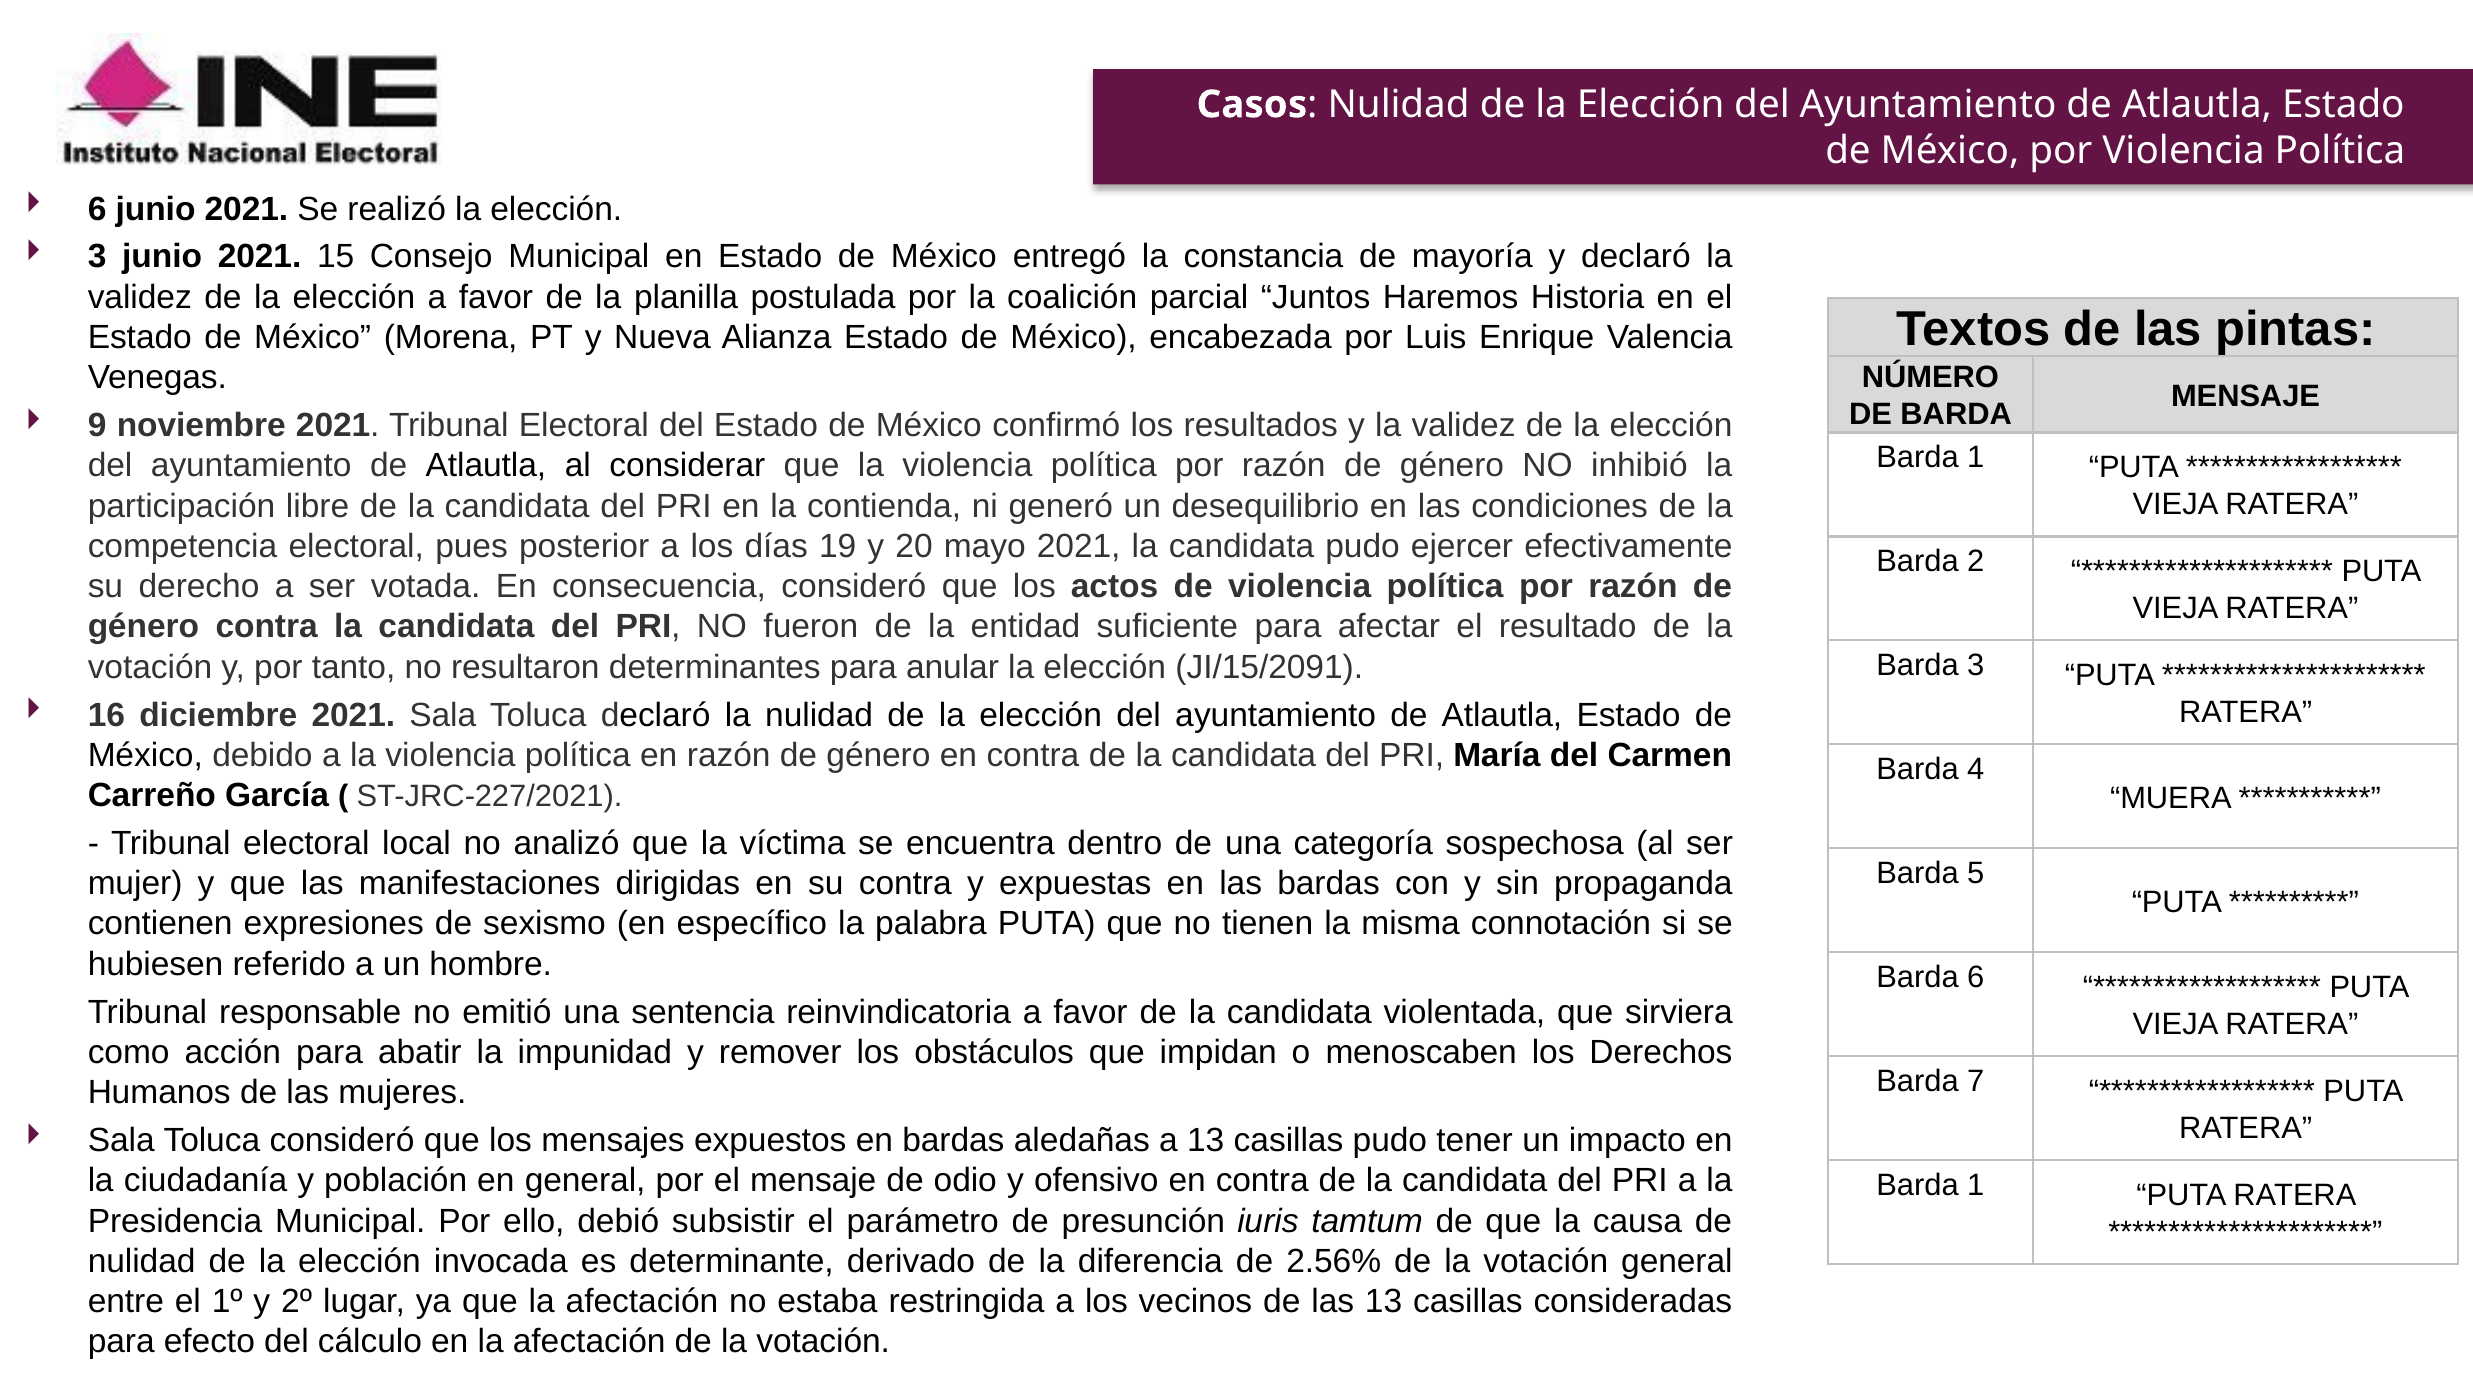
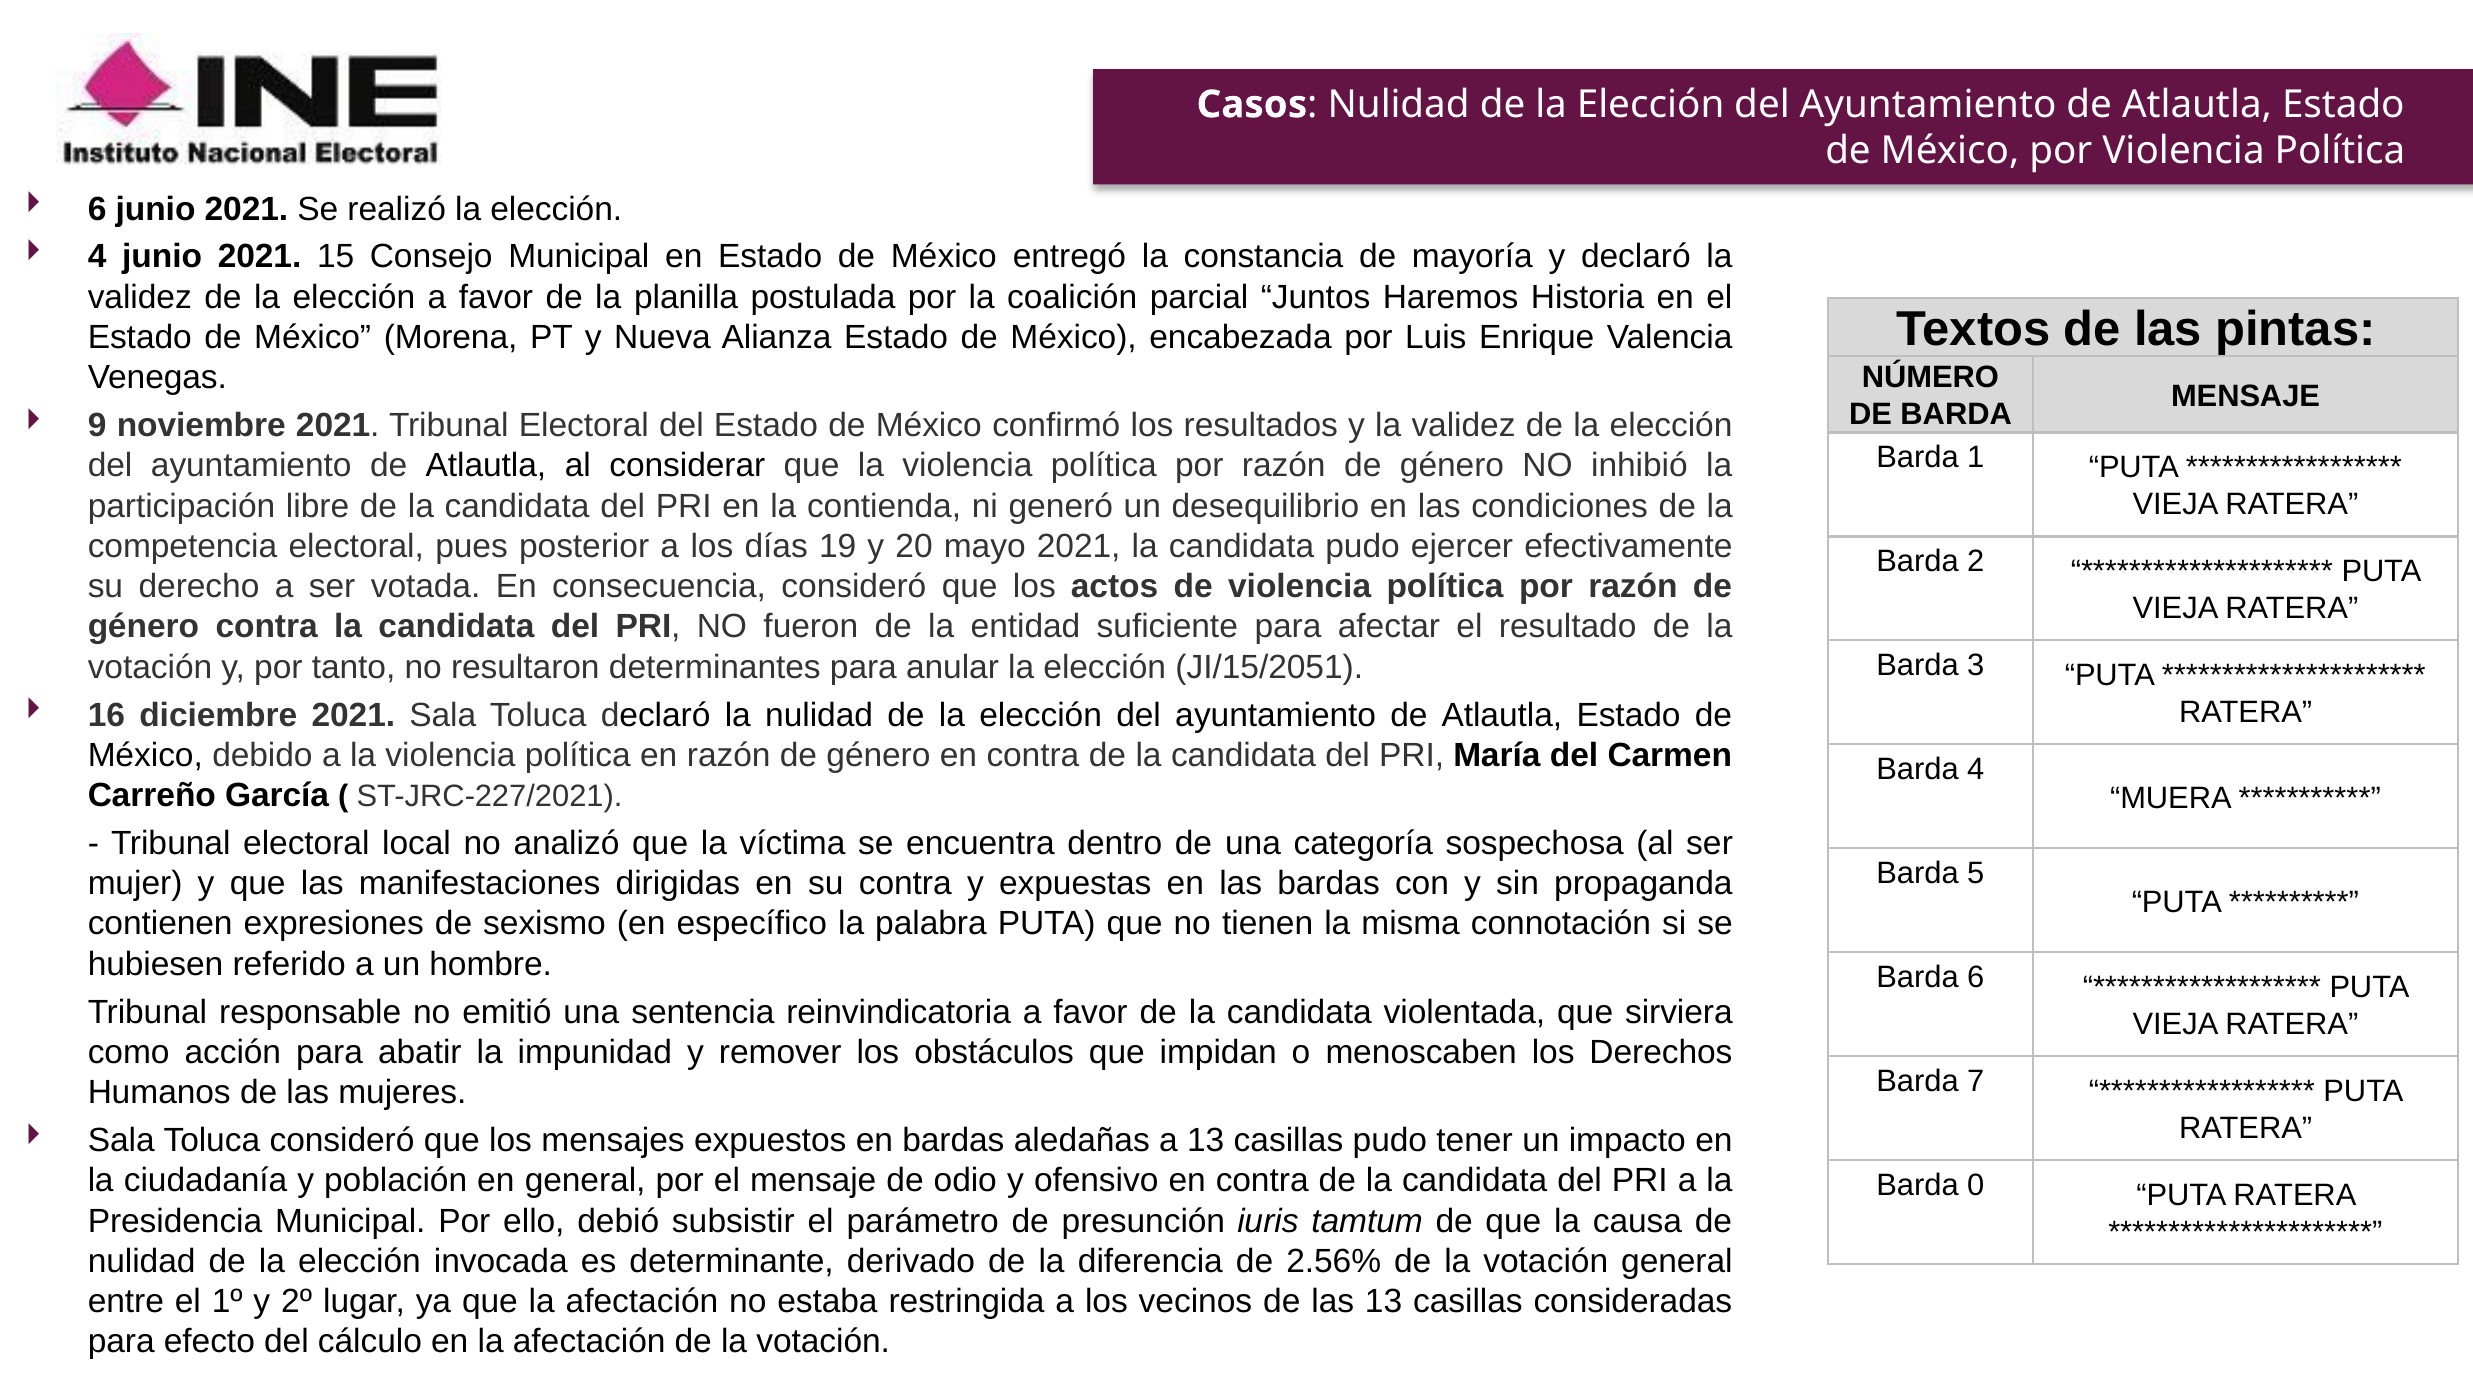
3: 3 -> 4 (97, 257)
JI/15/2091: JI/15/2091 -> JI/15/2051 (1269, 667)
1: 1 -> 0 (1976, 1185)
